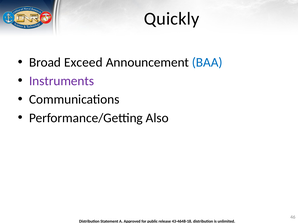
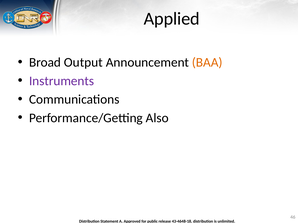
Quickly: Quickly -> Applied (172, 19)
Exceed: Exceed -> Output (83, 63)
BAA colour: blue -> orange (207, 63)
